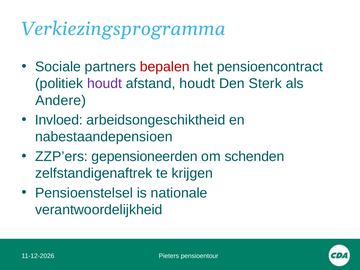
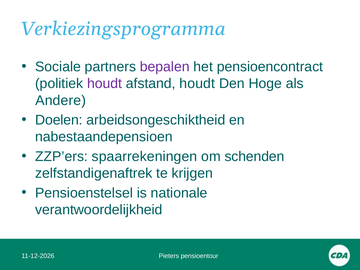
bepalen colour: red -> purple (165, 67)
Sterk: Sterk -> Hoge (265, 84)
Invloed: Invloed -> Doelen (59, 120)
gepensioneerden: gepensioneerden -> spaarrekeningen (144, 156)
